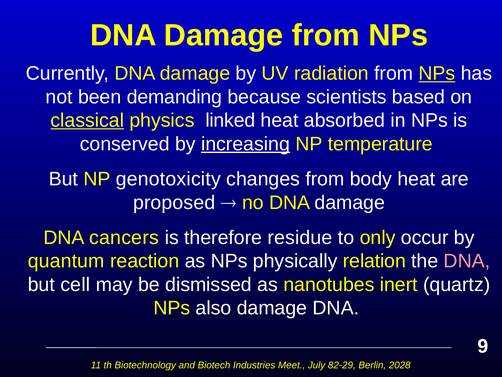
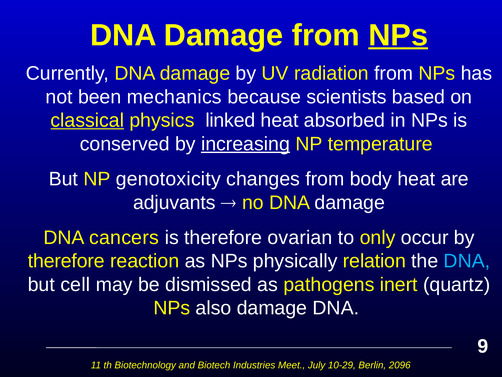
NPs underline: none -> present (398, 35)
NPs underline: present -> none (437, 73)
demanding: demanding -> mechanics (174, 97)
proposed: proposed -> adjuvants (174, 202)
residue: residue -> ovarian (300, 237)
quantum: quantum -> therefore (66, 261)
DNA colour: pink -> light blue (467, 261)
nanotubes: nanotubes -> pathogens (329, 284)
82-29: 82-29 -> 10-29 (342, 365)
2028: 2028 -> 2096 (400, 365)
